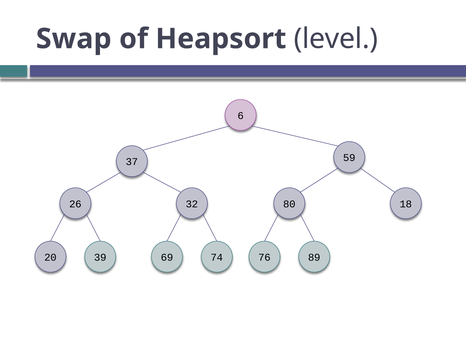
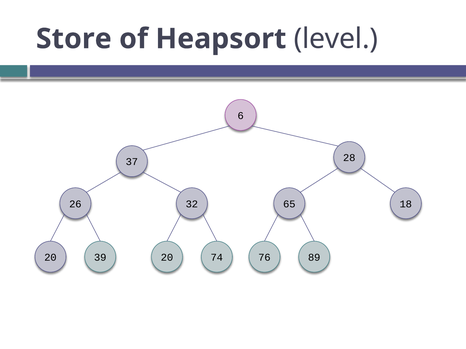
Swap: Swap -> Store (74, 39)
59: 59 -> 28 (349, 158)
80: 80 -> 65 (289, 204)
39 69: 69 -> 20 (167, 258)
